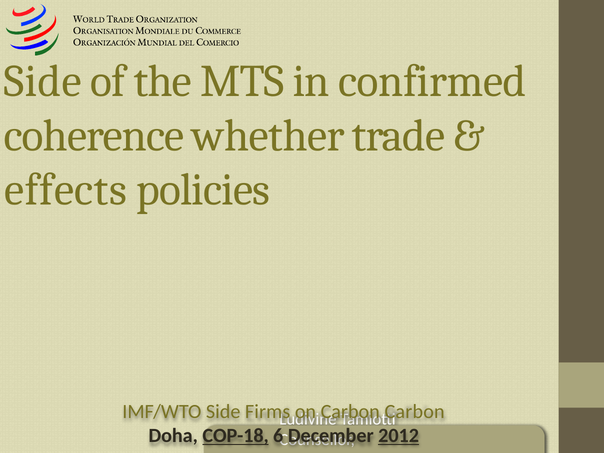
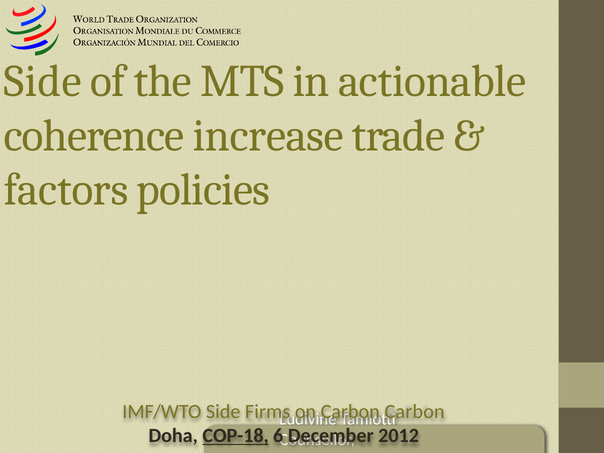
confirmed: confirmed -> actionable (432, 81)
whether: whether -> increase (268, 136)
effects: effects -> factors (66, 190)
2012 underline: present -> none (399, 436)
